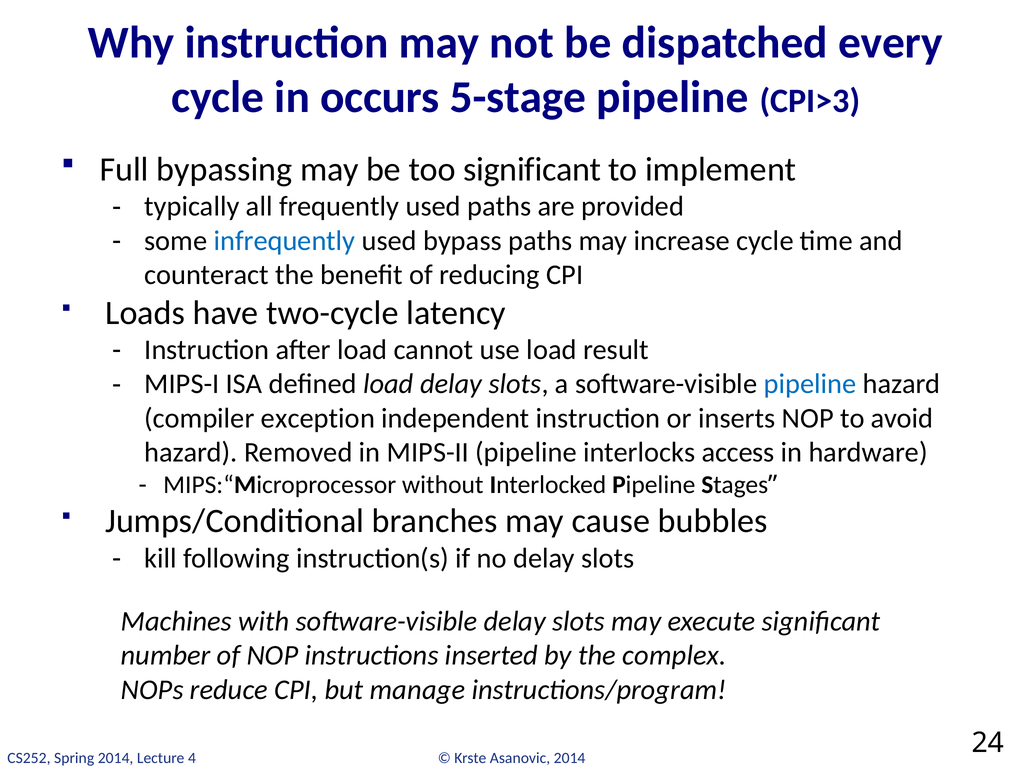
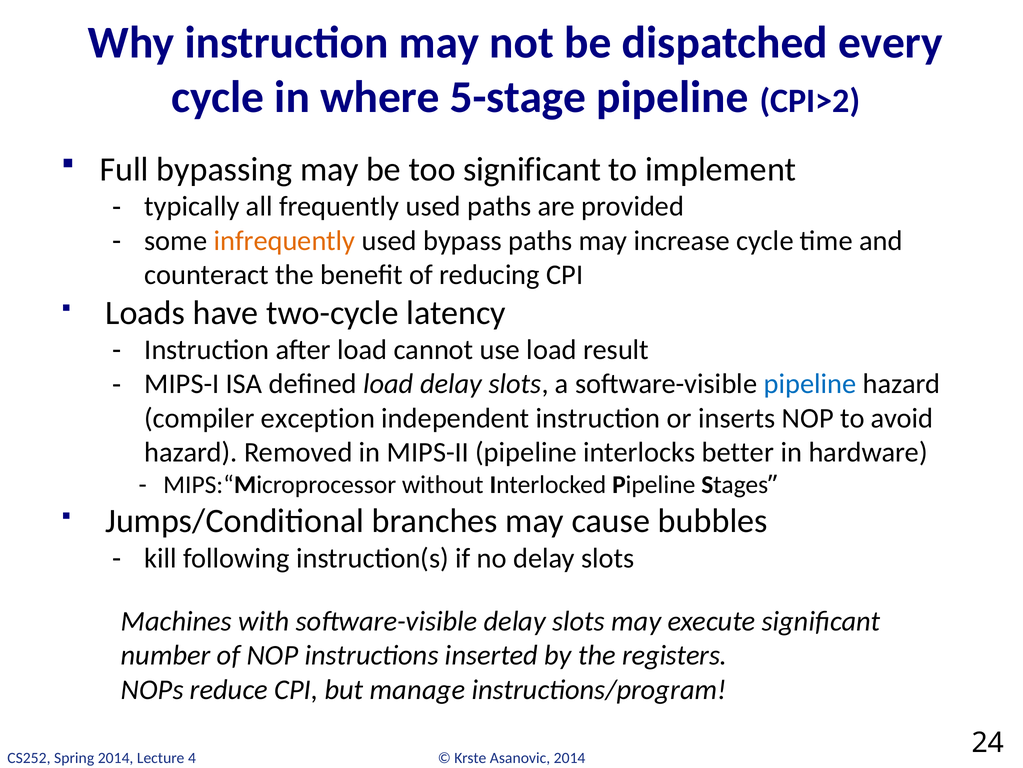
occurs: occurs -> where (380, 97)
CPI>3: CPI>3 -> CPI>2 (810, 101)
infrequently colour: blue -> orange (284, 240)
access: access -> better (738, 452)
complex: complex -> registers (675, 655)
